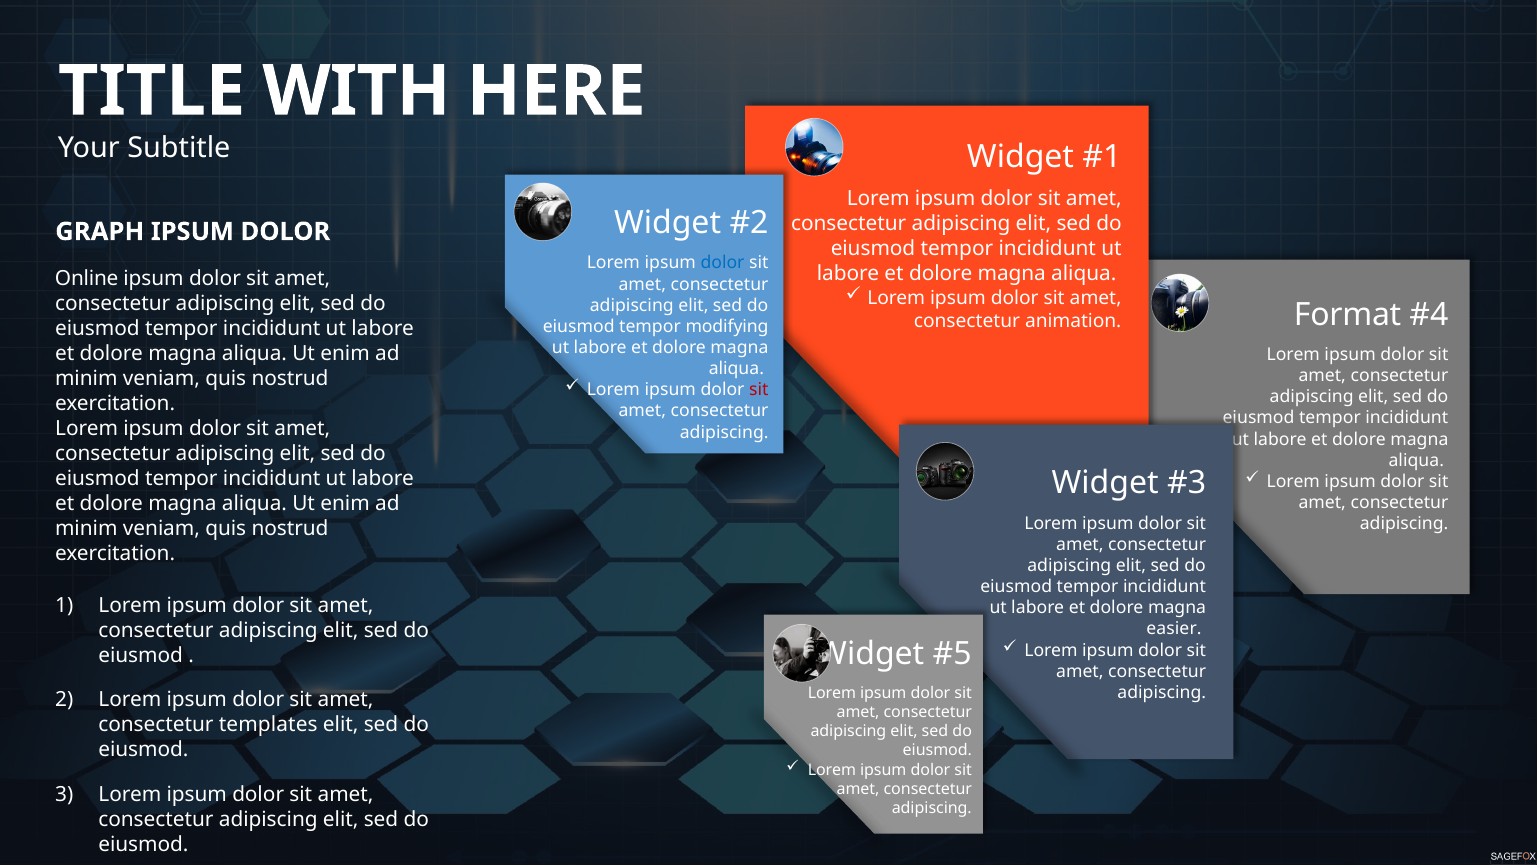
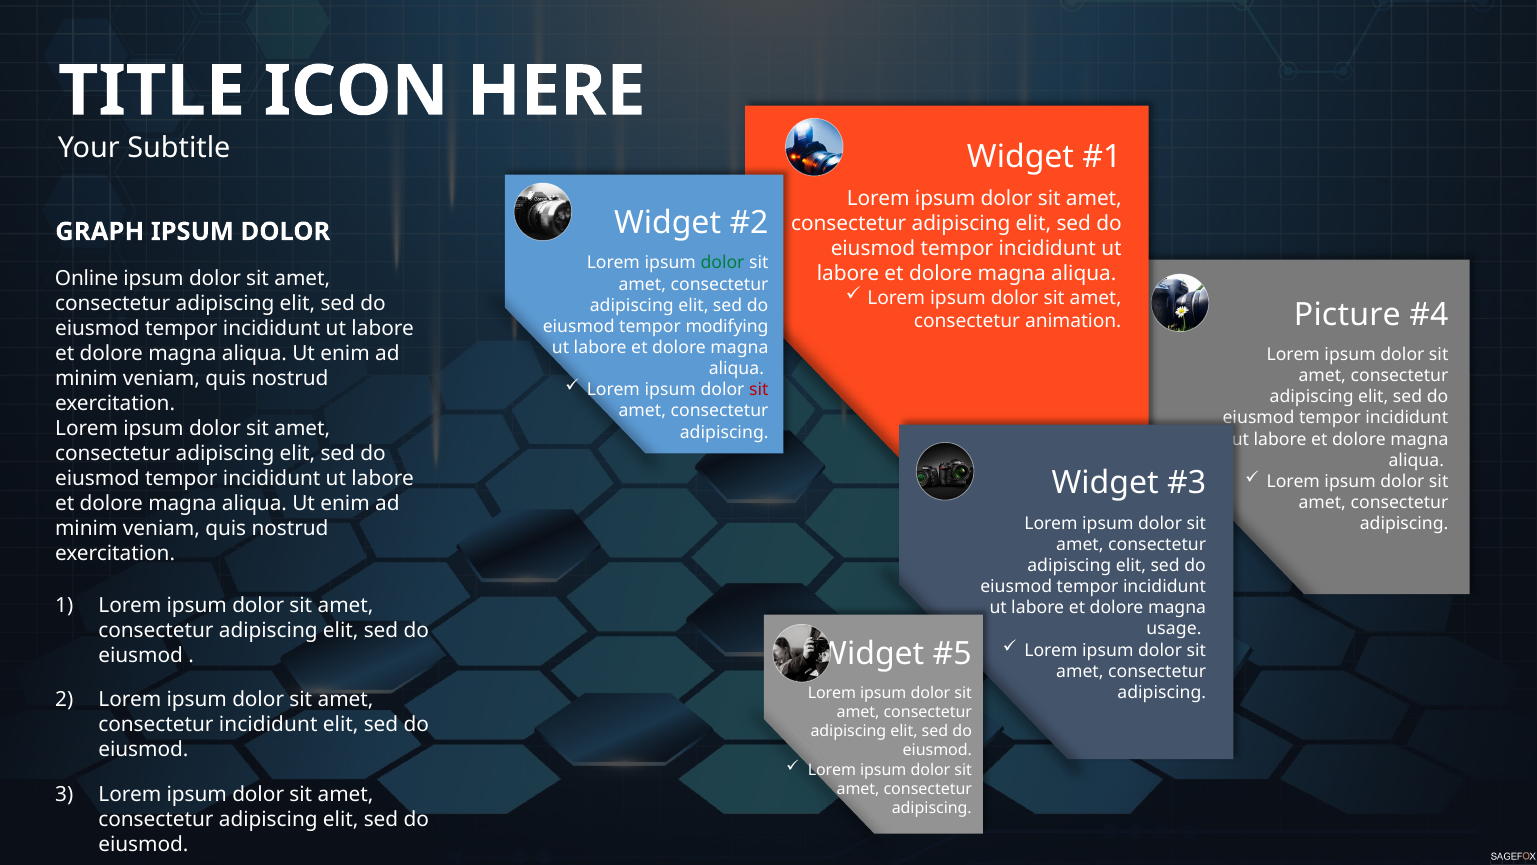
WITH: WITH -> ICON (356, 91)
dolor colour: blue -> green (723, 263)
Format: Format -> Picture (1347, 314)
easier: easier -> usage (1174, 629)
consectetur templates: templates -> incididunt (268, 725)
